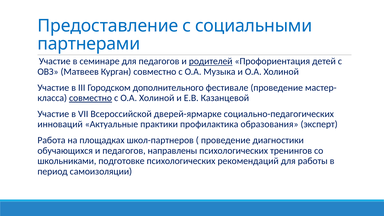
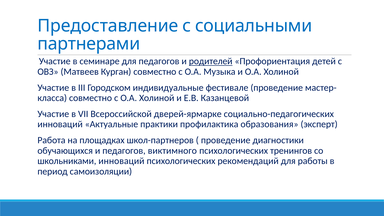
дополнительного: дополнительного -> индивидуальные (168, 88)
совместно underline: present -> none (91, 98)
направлены: направлены -> виктимного (172, 151)
школьниками подготовке: подготовке -> инноваций (121, 161)
